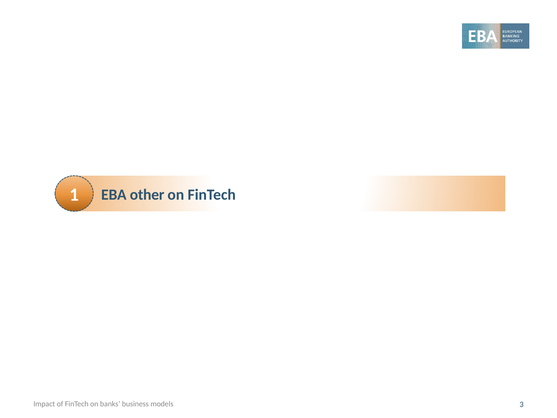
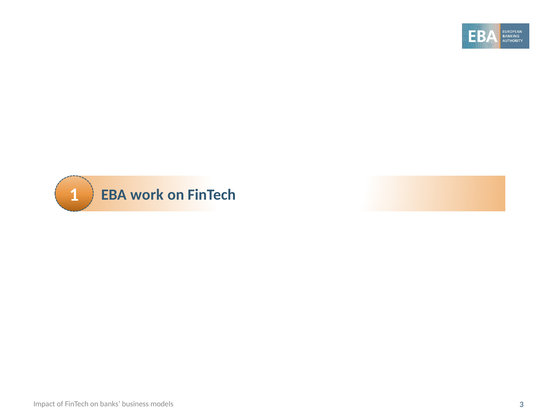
other: other -> work (147, 194)
